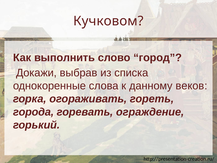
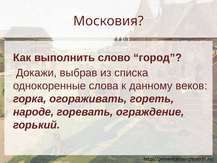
Кучковом: Кучковом -> Московия (108, 21)
города: города -> народе (33, 112)
